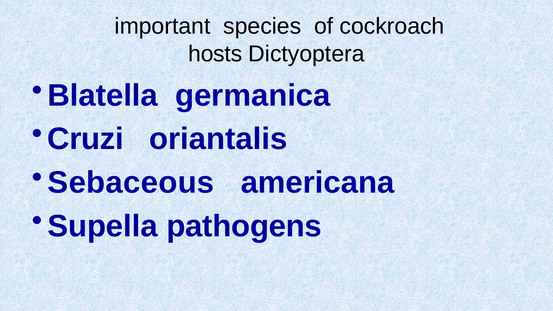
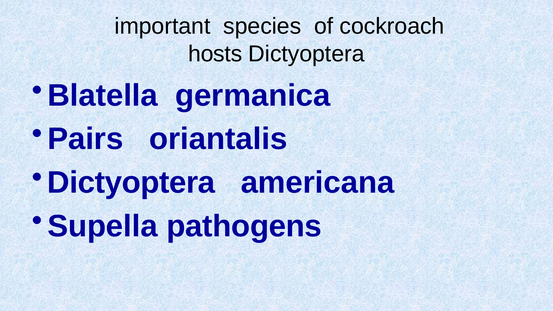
Cruzi: Cruzi -> Pairs (85, 139)
Sebaceous: Sebaceous -> Dictyoptera (131, 183)
